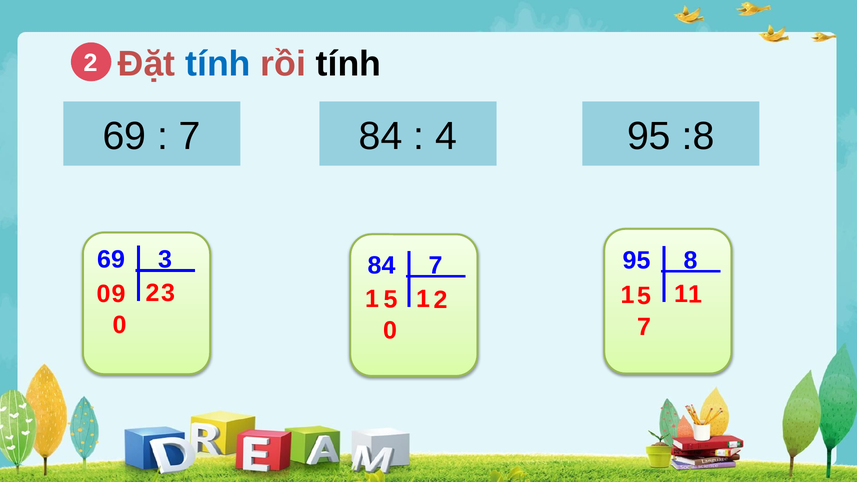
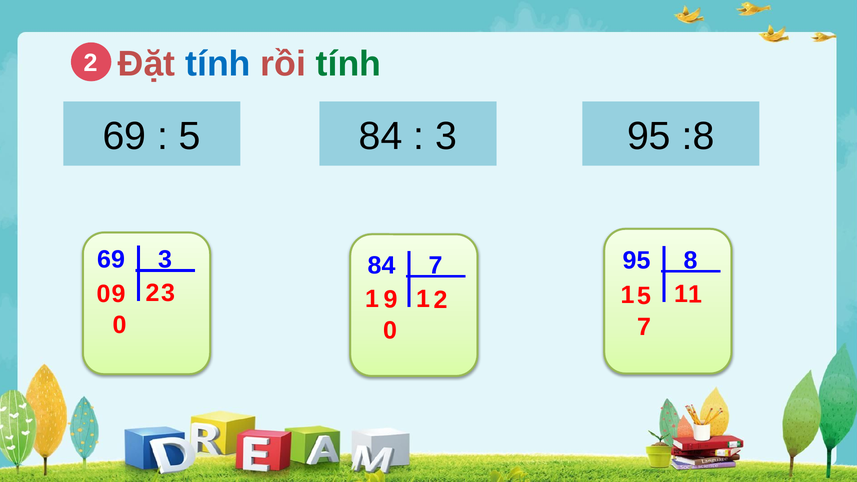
tính colour: black -> green (349, 64)
7: 7 -> 5 (190, 136)
4: 4 -> 3 (446, 136)
1 5: 5 -> 9 (391, 300)
